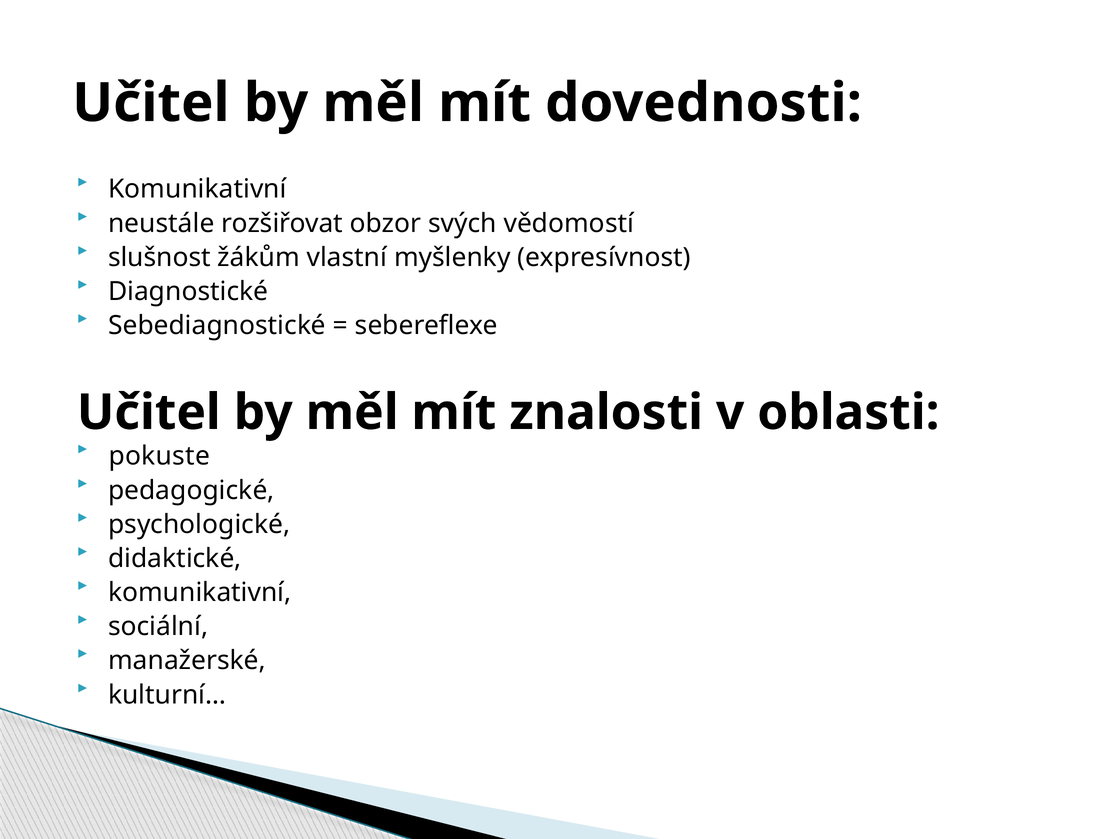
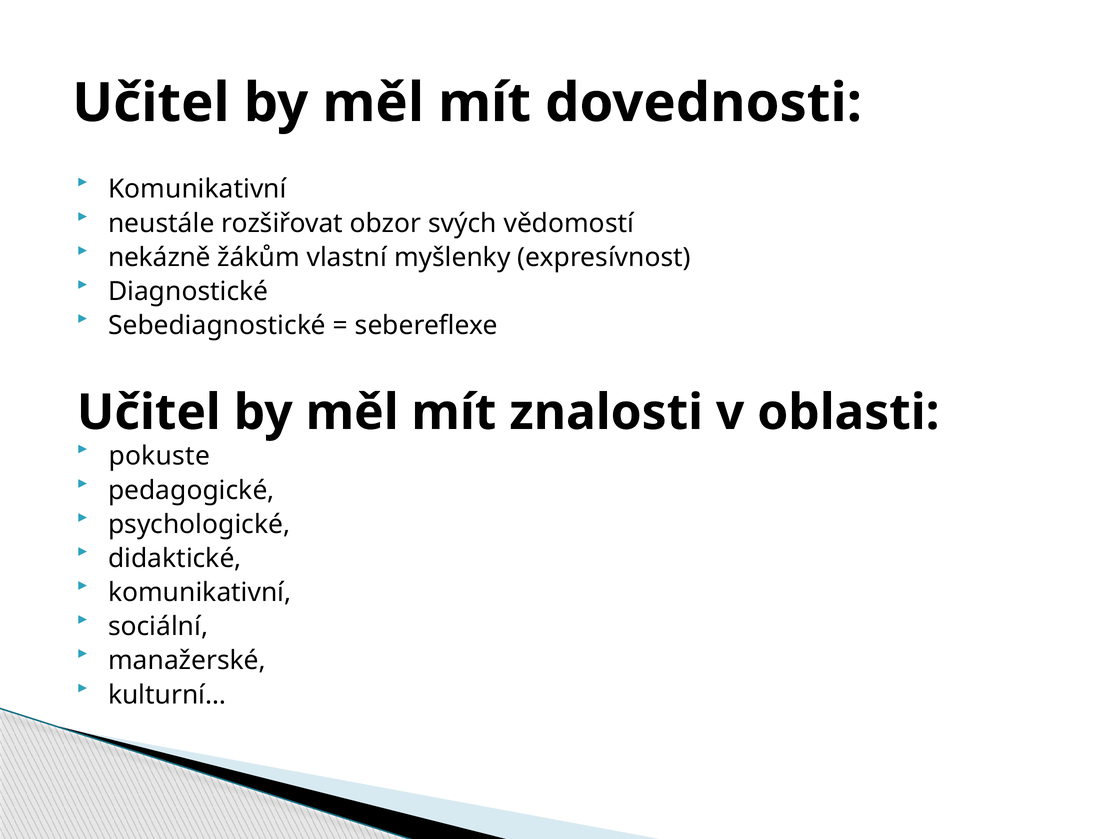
slušnost: slušnost -> nekázně (159, 257)
